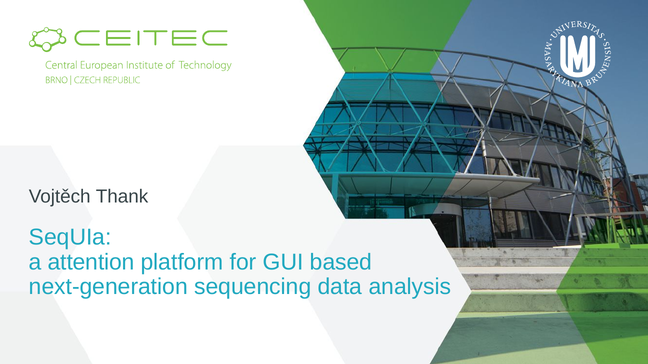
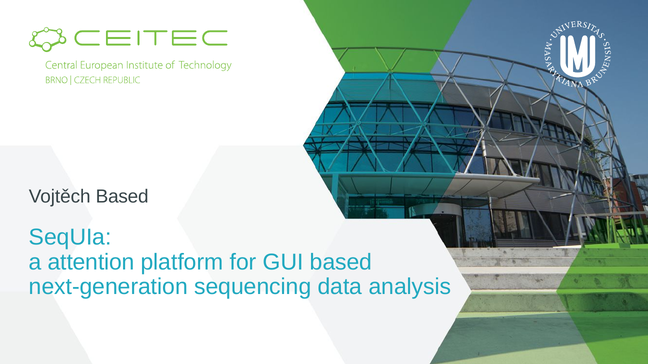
Vojtěch Thank: Thank -> Based (122, 197)
